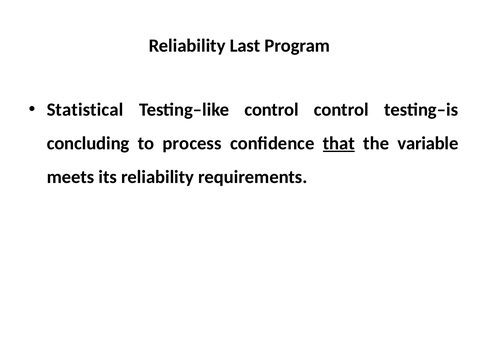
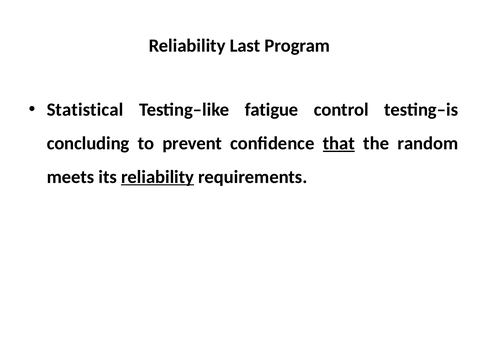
Testing–like control: control -> fatigue (272, 110)
process: process -> prevent (192, 143)
variable: variable -> random (428, 143)
reliability underline: none -> present (158, 177)
